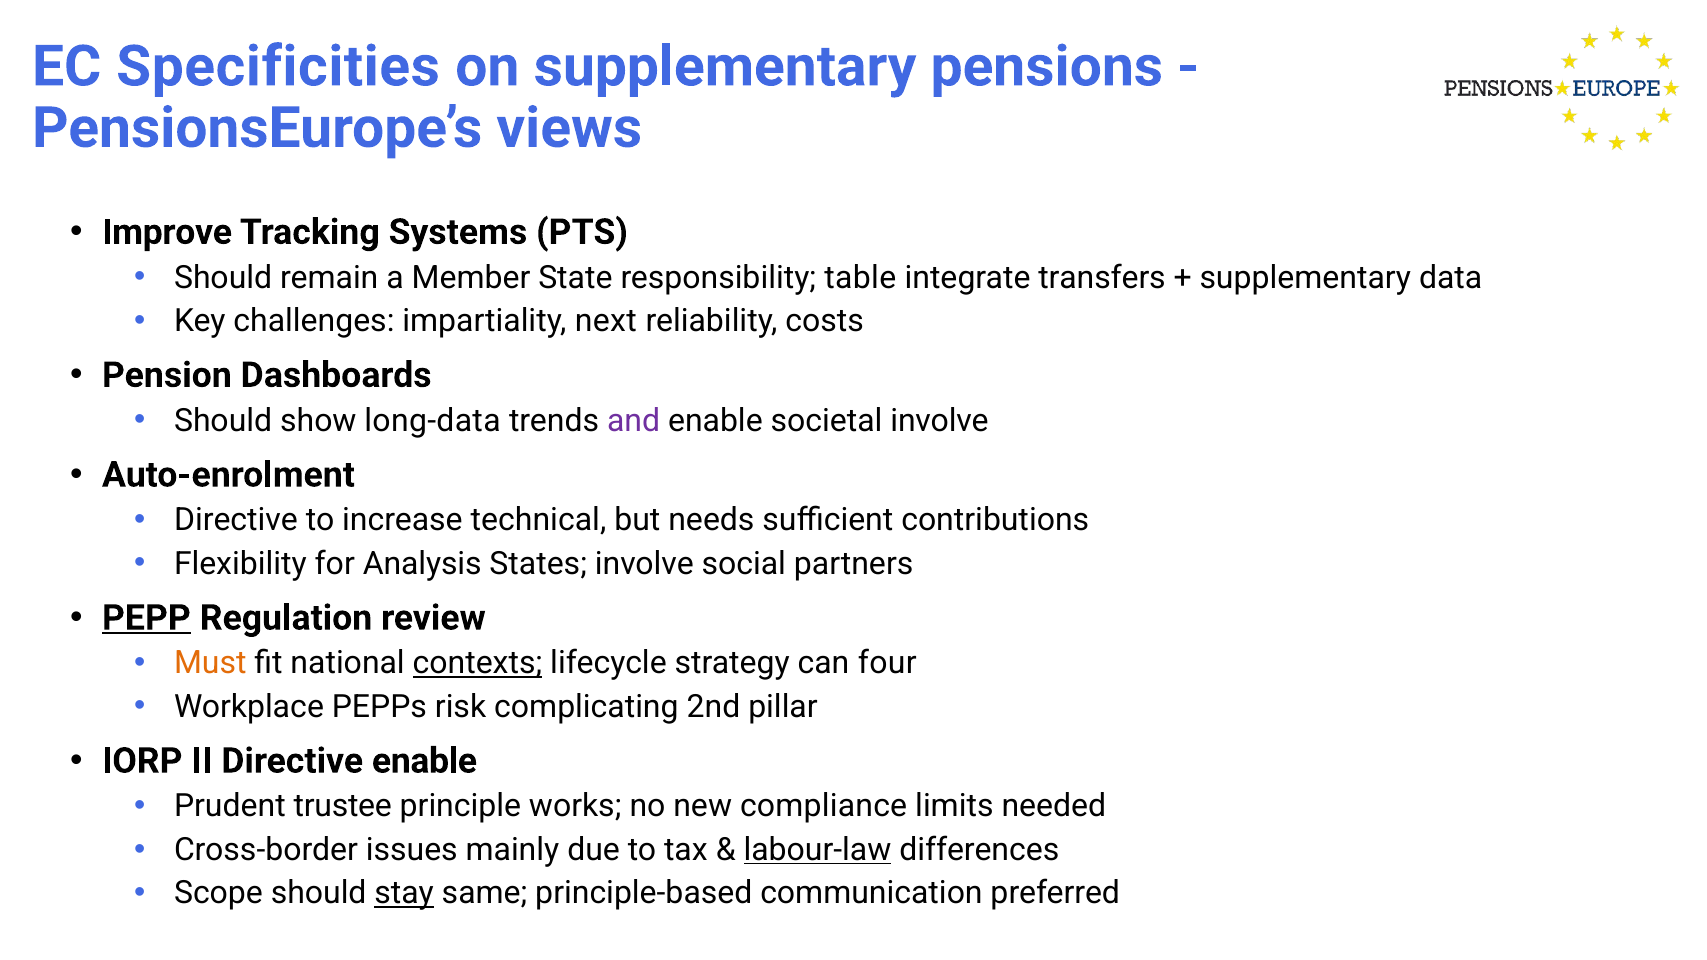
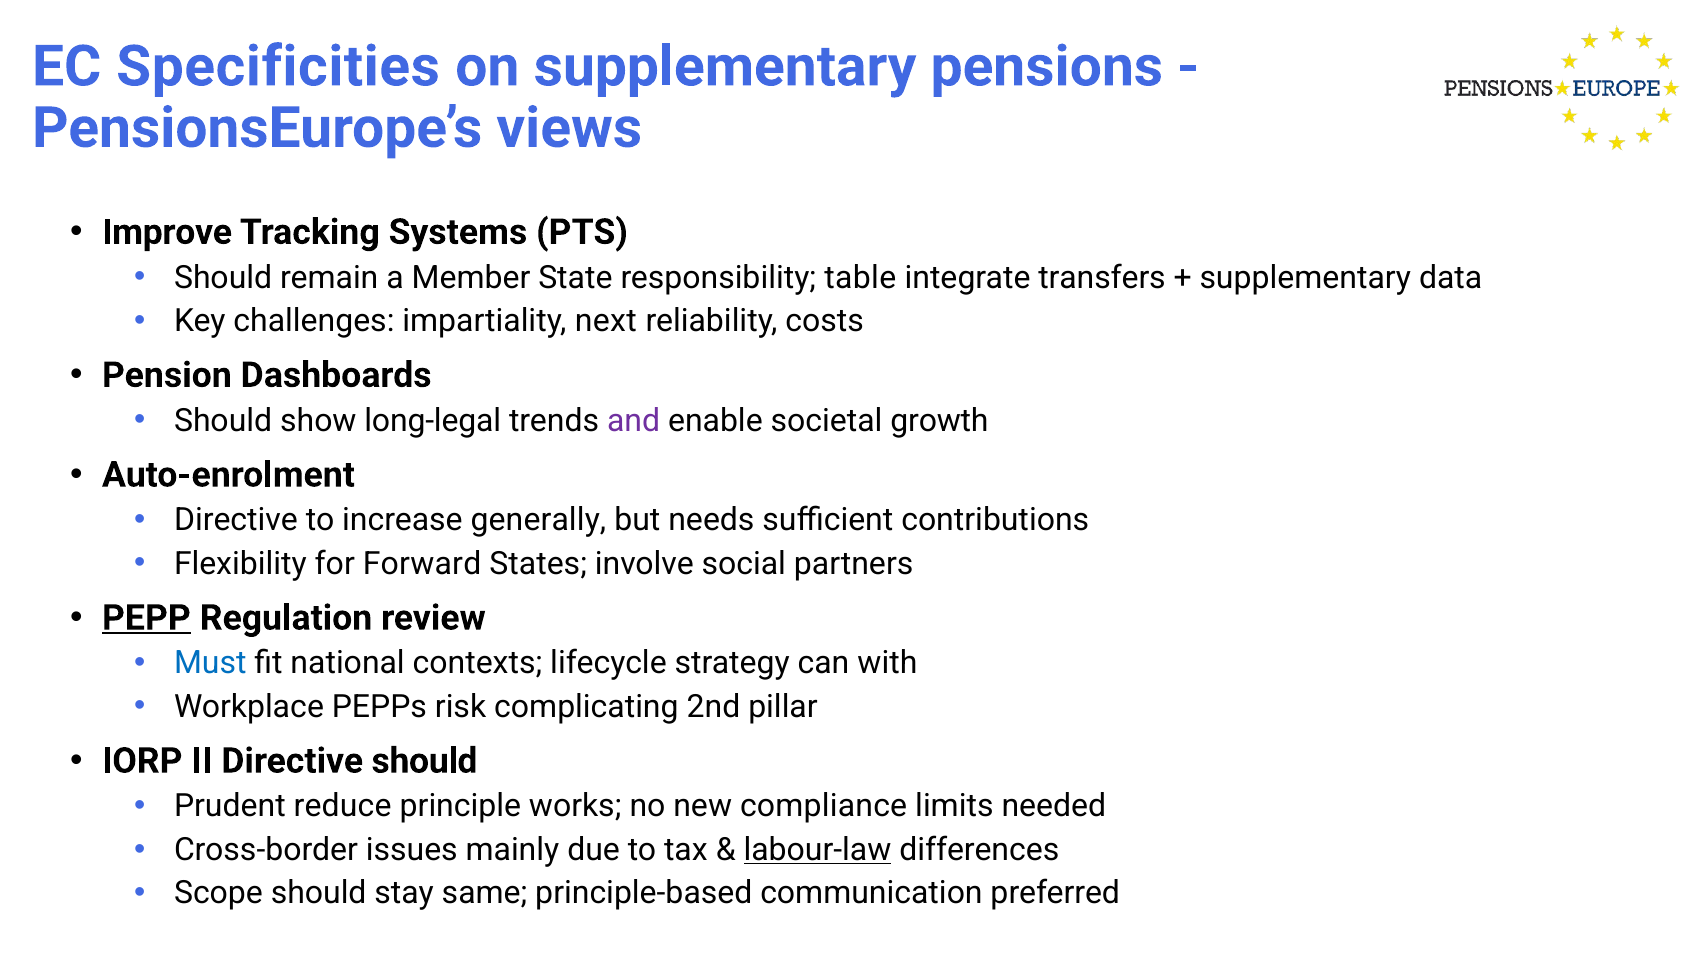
long-data: long-data -> long-legal (433, 421)
societal involve: involve -> growth (940, 421)
technical: technical -> generally (538, 520)
Analysis: Analysis -> Forward (422, 564)
Must colour: orange -> blue (210, 663)
contexts underline: present -> none (478, 663)
four: four -> with (887, 663)
Directive enable: enable -> should (424, 761)
trustee: trustee -> reduce (343, 806)
stay underline: present -> none (404, 893)
